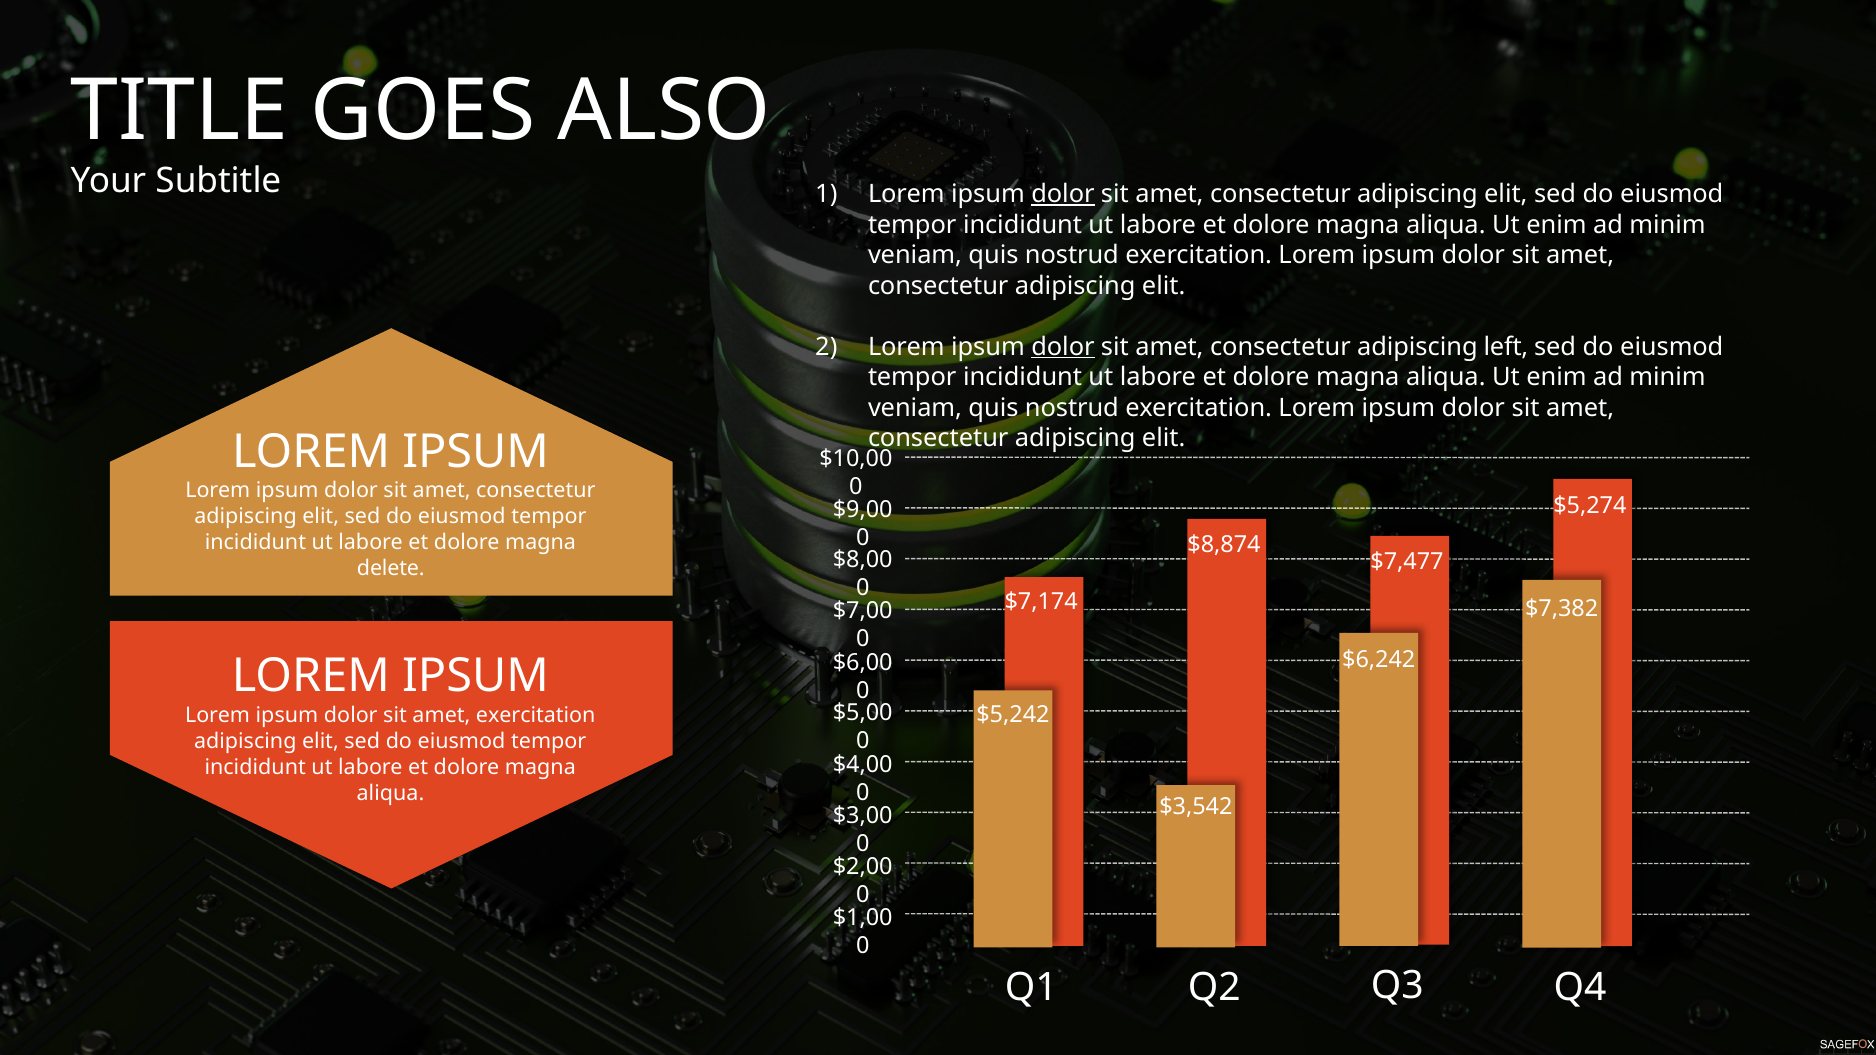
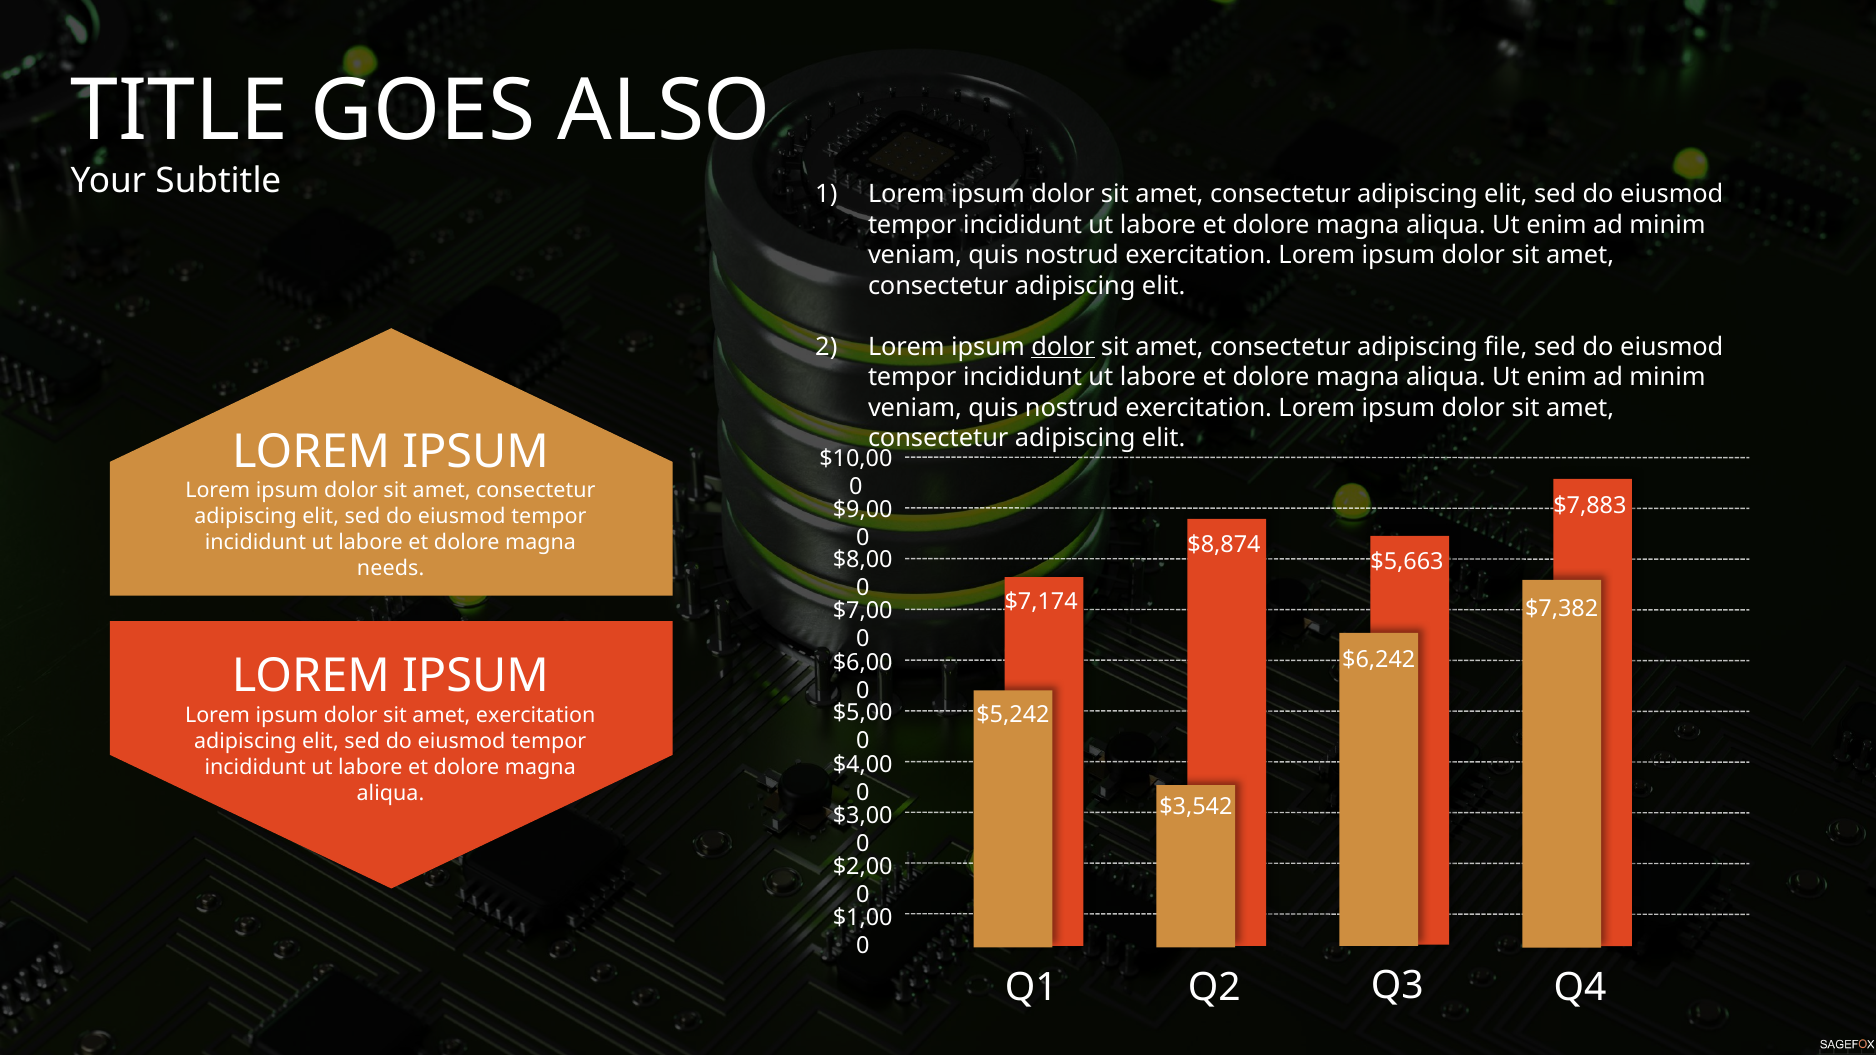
dolor underline: present -> none (1063, 194)
left: left -> file (1506, 347)
$5,274: $5,274 -> $7,883 (1590, 506)
$7,477: $7,477 -> $5,663 (1407, 562)
delete: delete -> needs (391, 568)
